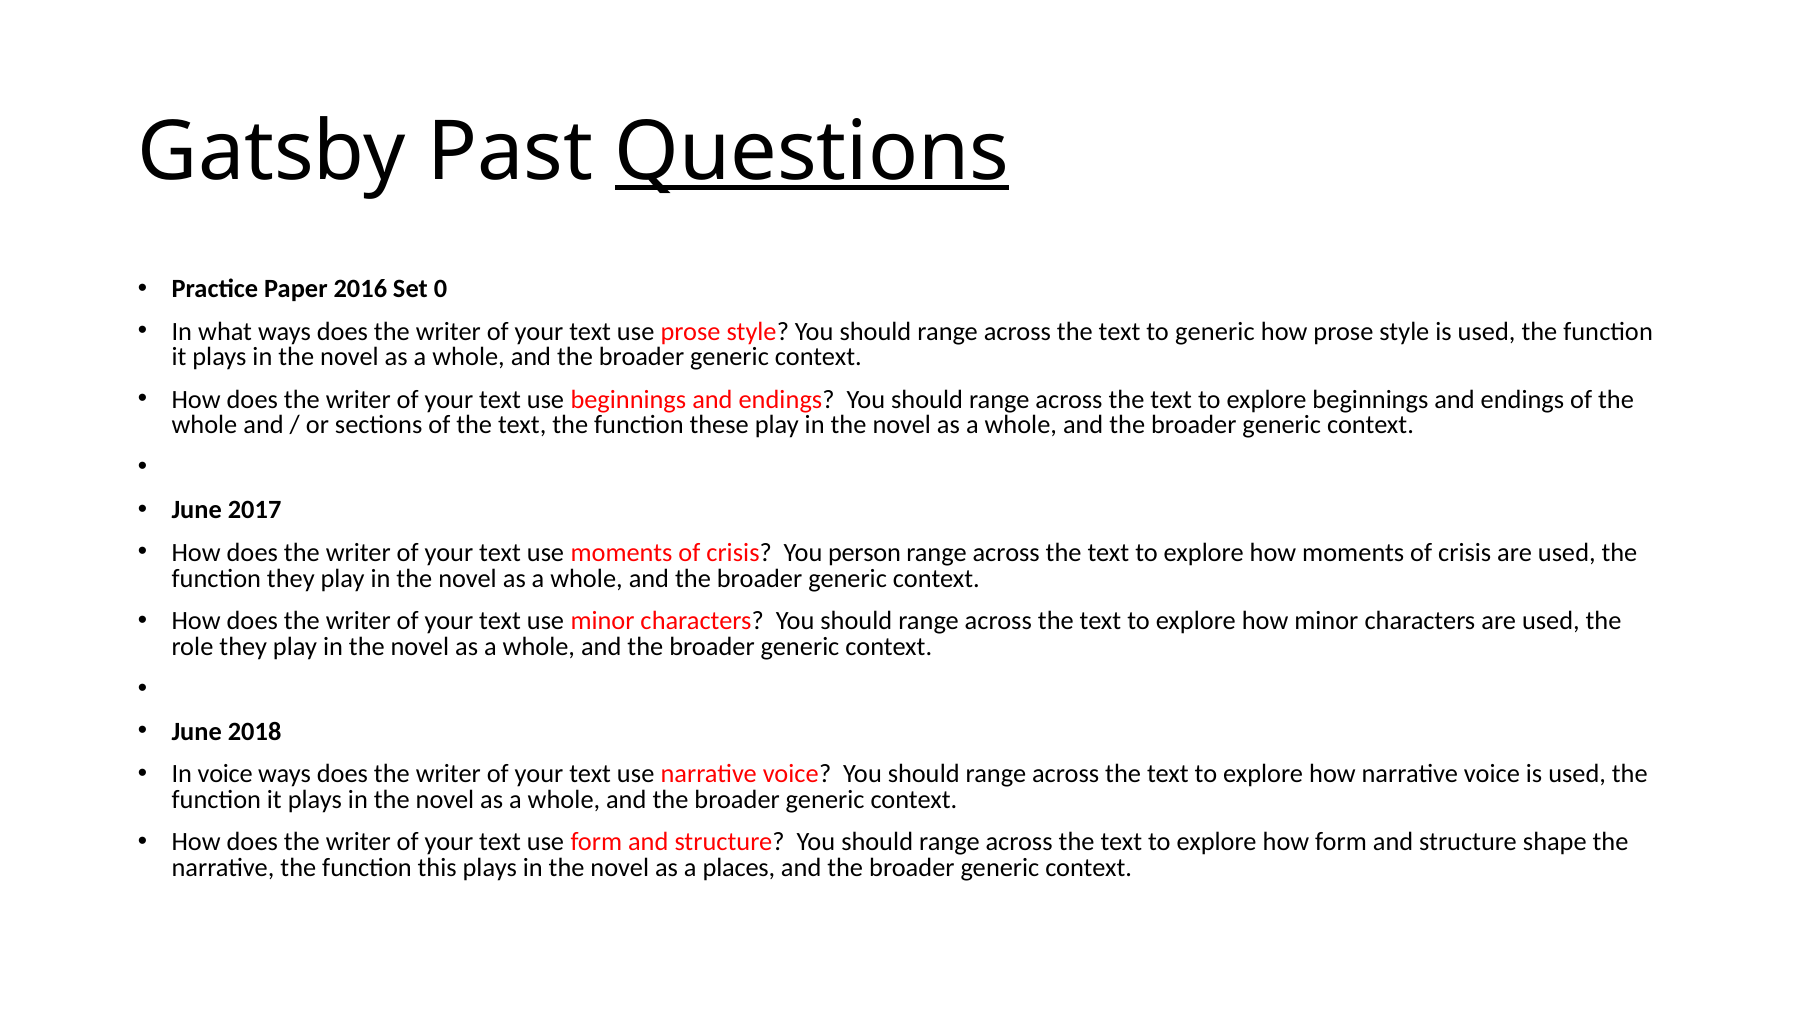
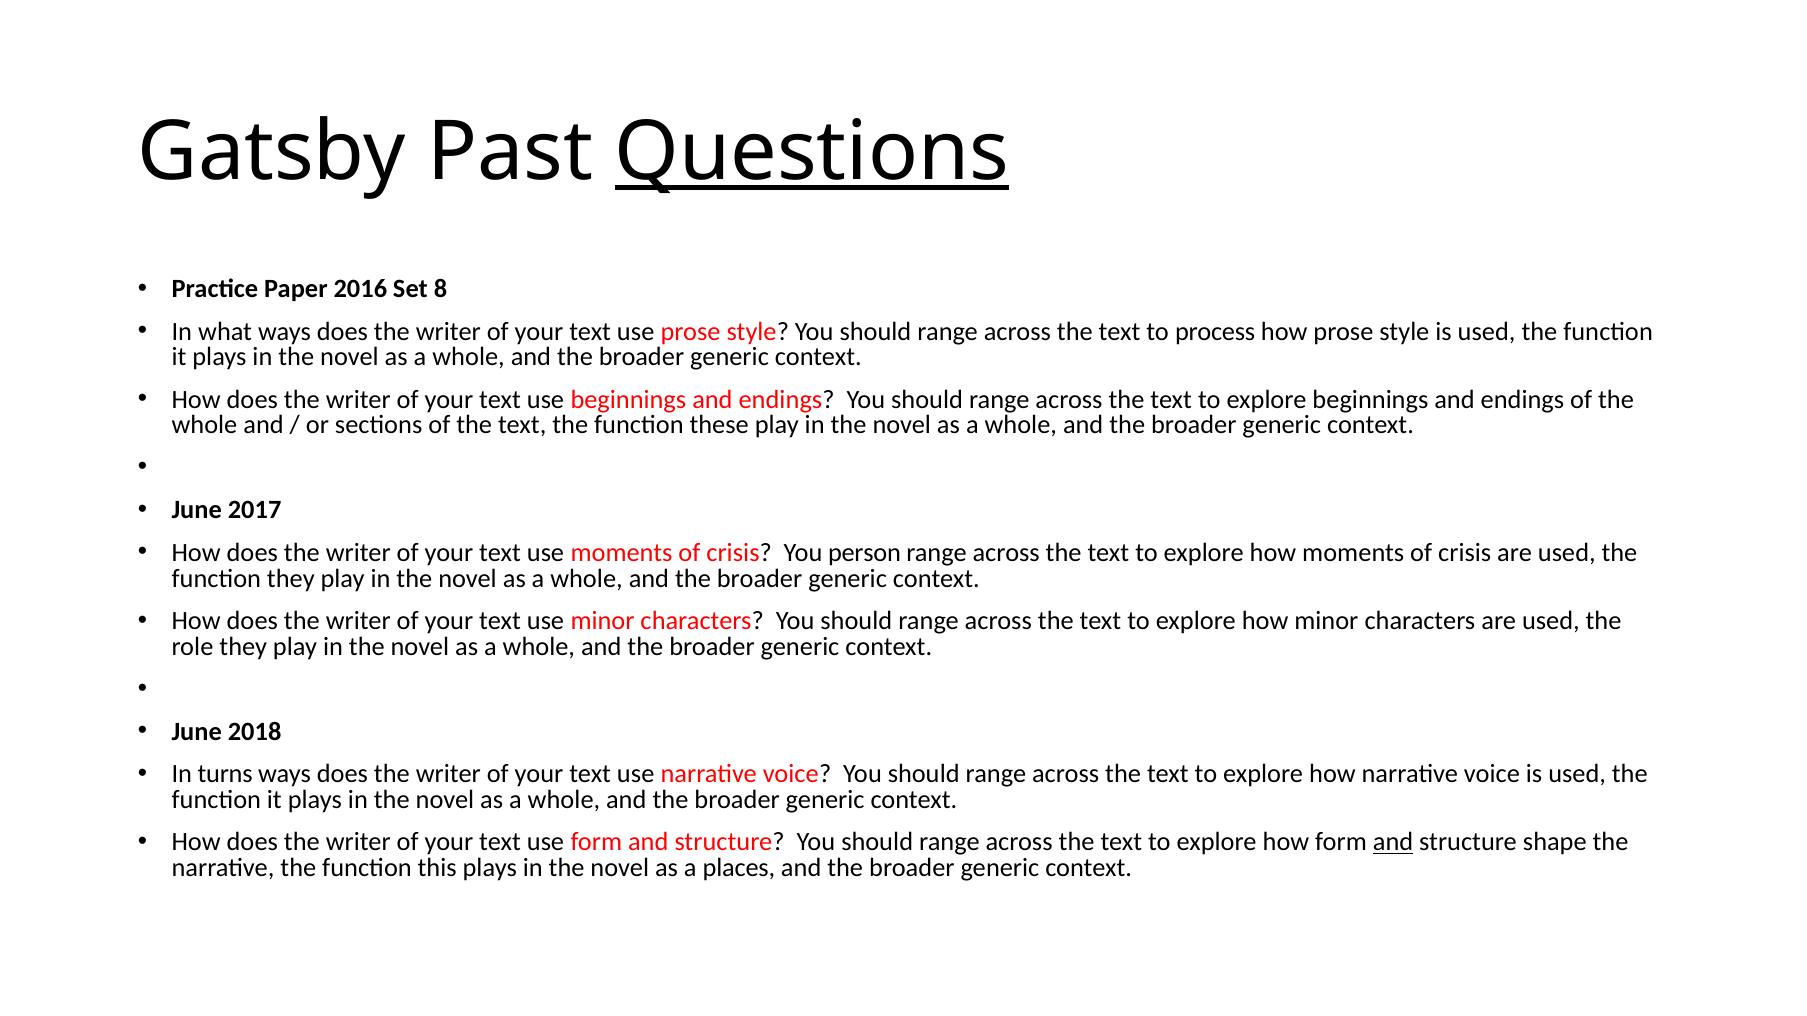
0: 0 -> 8 (440, 289)
to generic: generic -> process (1215, 332)
In voice: voice -> turns (225, 774)
and underline: none -> present (1393, 842)
